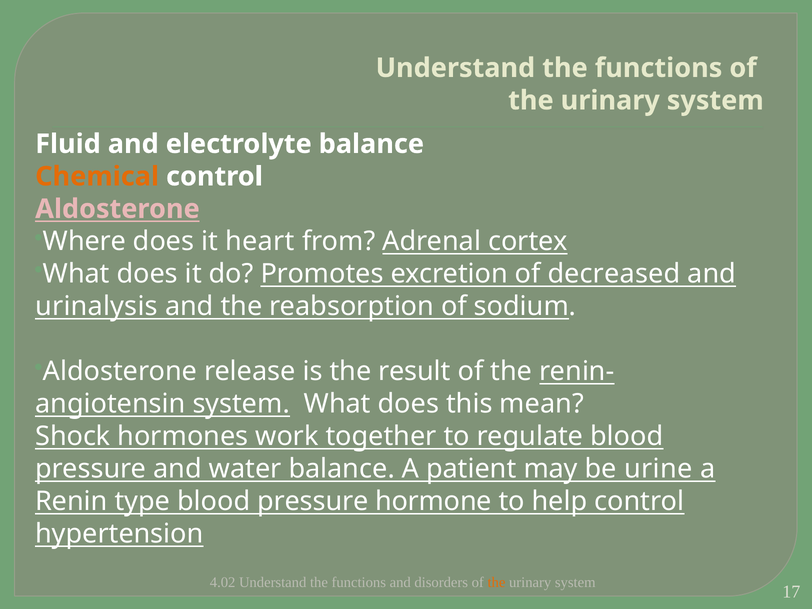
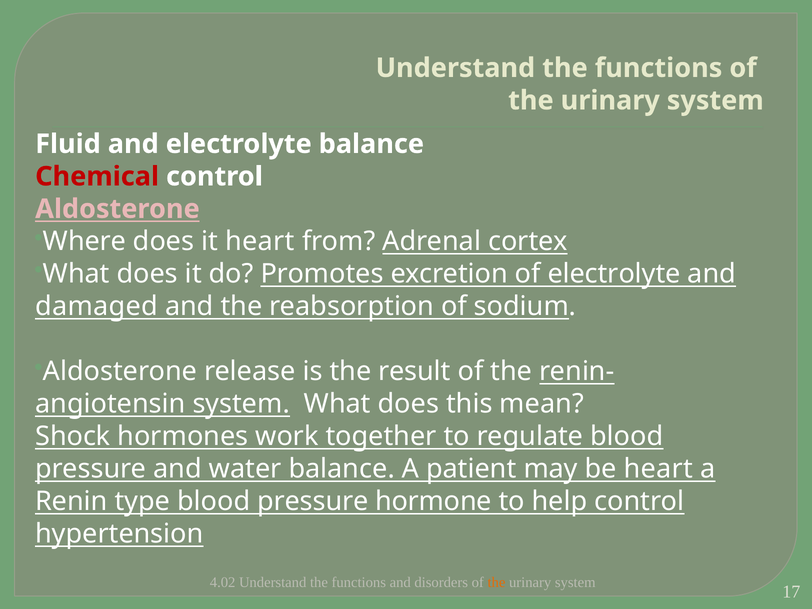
Chemical colour: orange -> red (97, 176)
of decreased: decreased -> electrolyte (614, 274)
urinalysis: urinalysis -> damaged (96, 306)
be urine: urine -> heart (658, 469)
